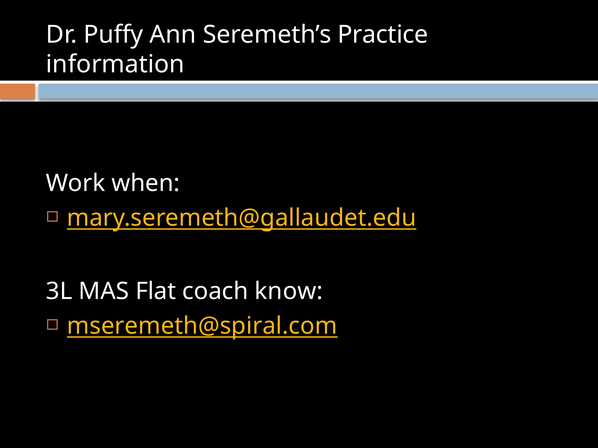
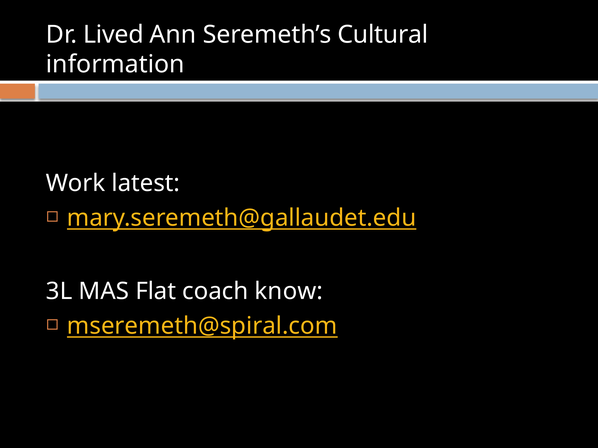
Puffy: Puffy -> Lived (113, 35)
Practice: Practice -> Cultural (383, 35)
when: when -> latest (146, 184)
